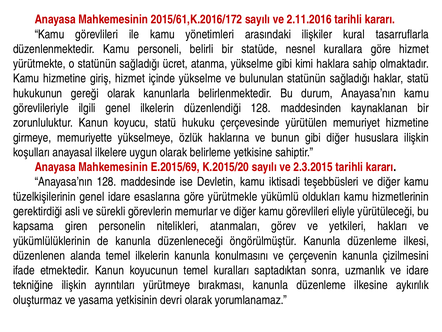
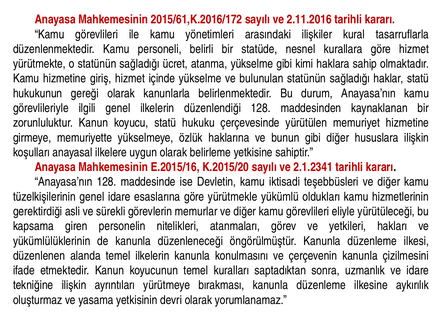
E.2015/69: E.2015/69 -> E.2015/16 (175, 167)
2.3.2015: 2.3.2015 -> 2.1.2341 (313, 167)
